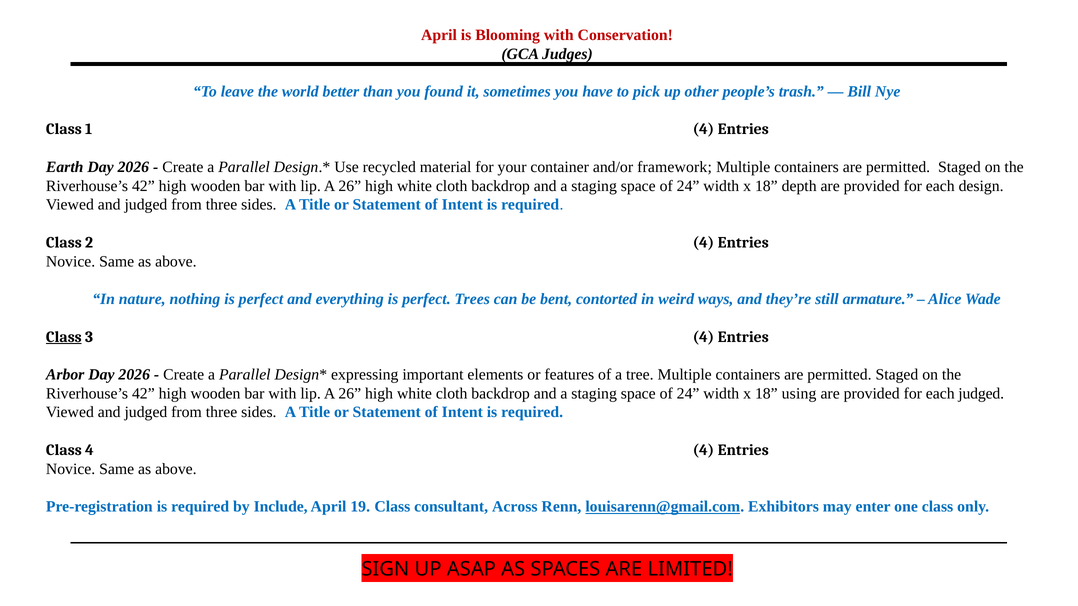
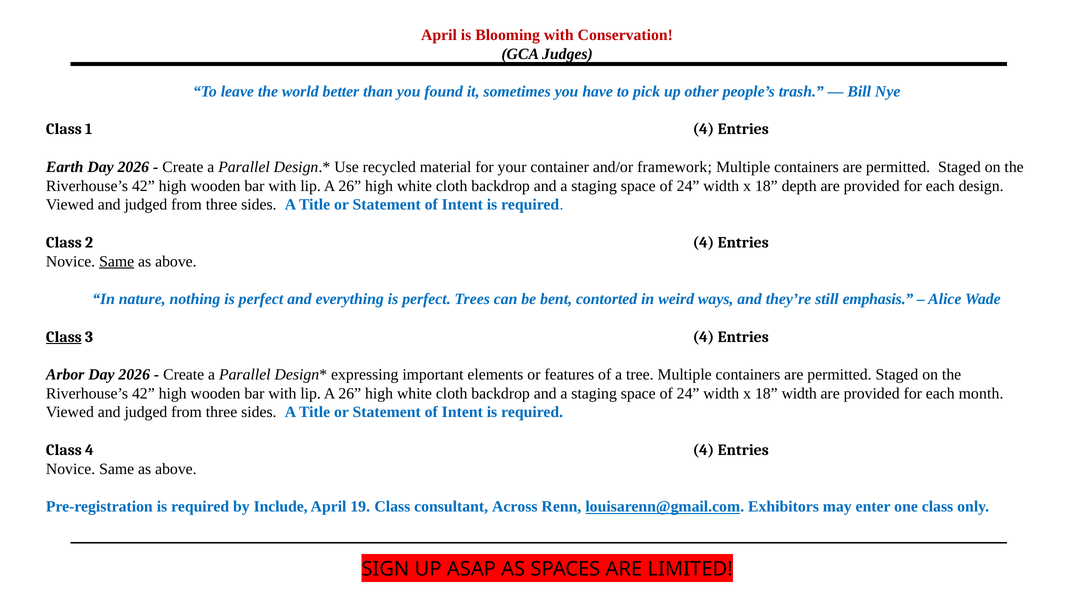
Same underline: none -> present (117, 262)
armature: armature -> emphasis (878, 299)
18 using: using -> width (799, 394)
each judged: judged -> month (981, 394)
